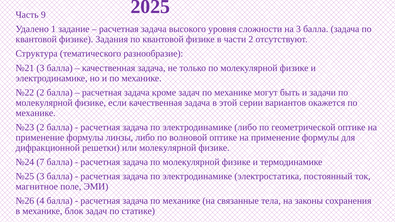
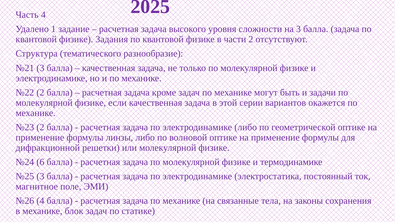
Часть 9: 9 -> 4 (43, 15)
7: 7 -> 6 (40, 162)
